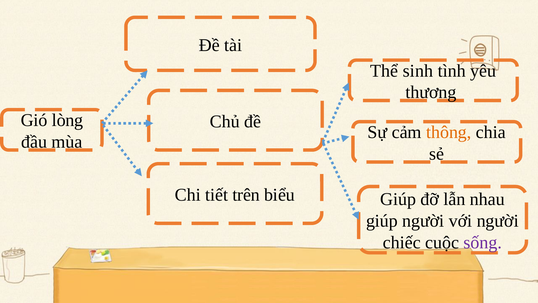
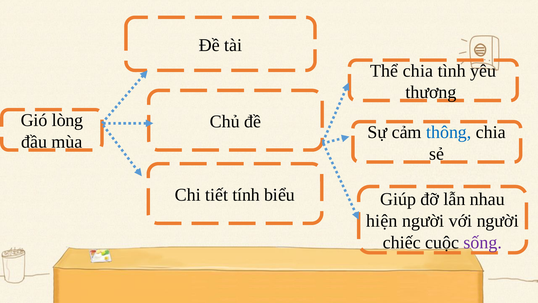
Thể sinh: sinh -> chia (418, 71)
thông colour: orange -> blue (449, 132)
trên: trên -> tính (246, 195)
giúp: giúp -> hiện (382, 221)
